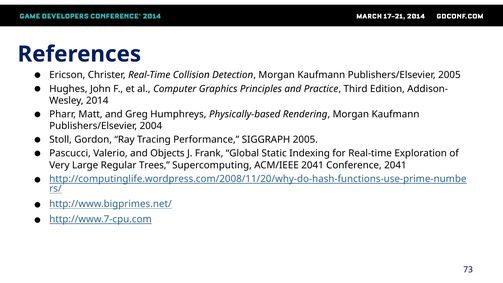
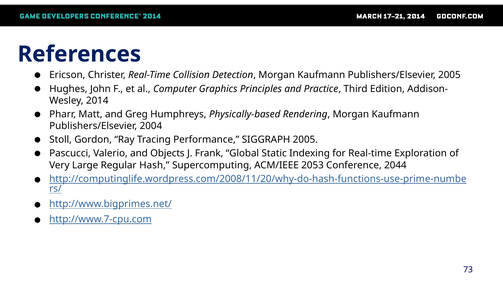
Trees: Trees -> Hash (154, 165)
ACM/IEEE 2041: 2041 -> 2053 (312, 165)
Conference 2041: 2041 -> 2044 (395, 165)
